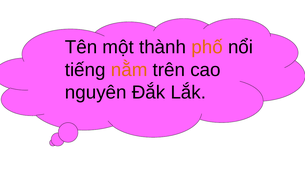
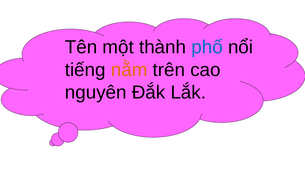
phố colour: orange -> blue (207, 47)
